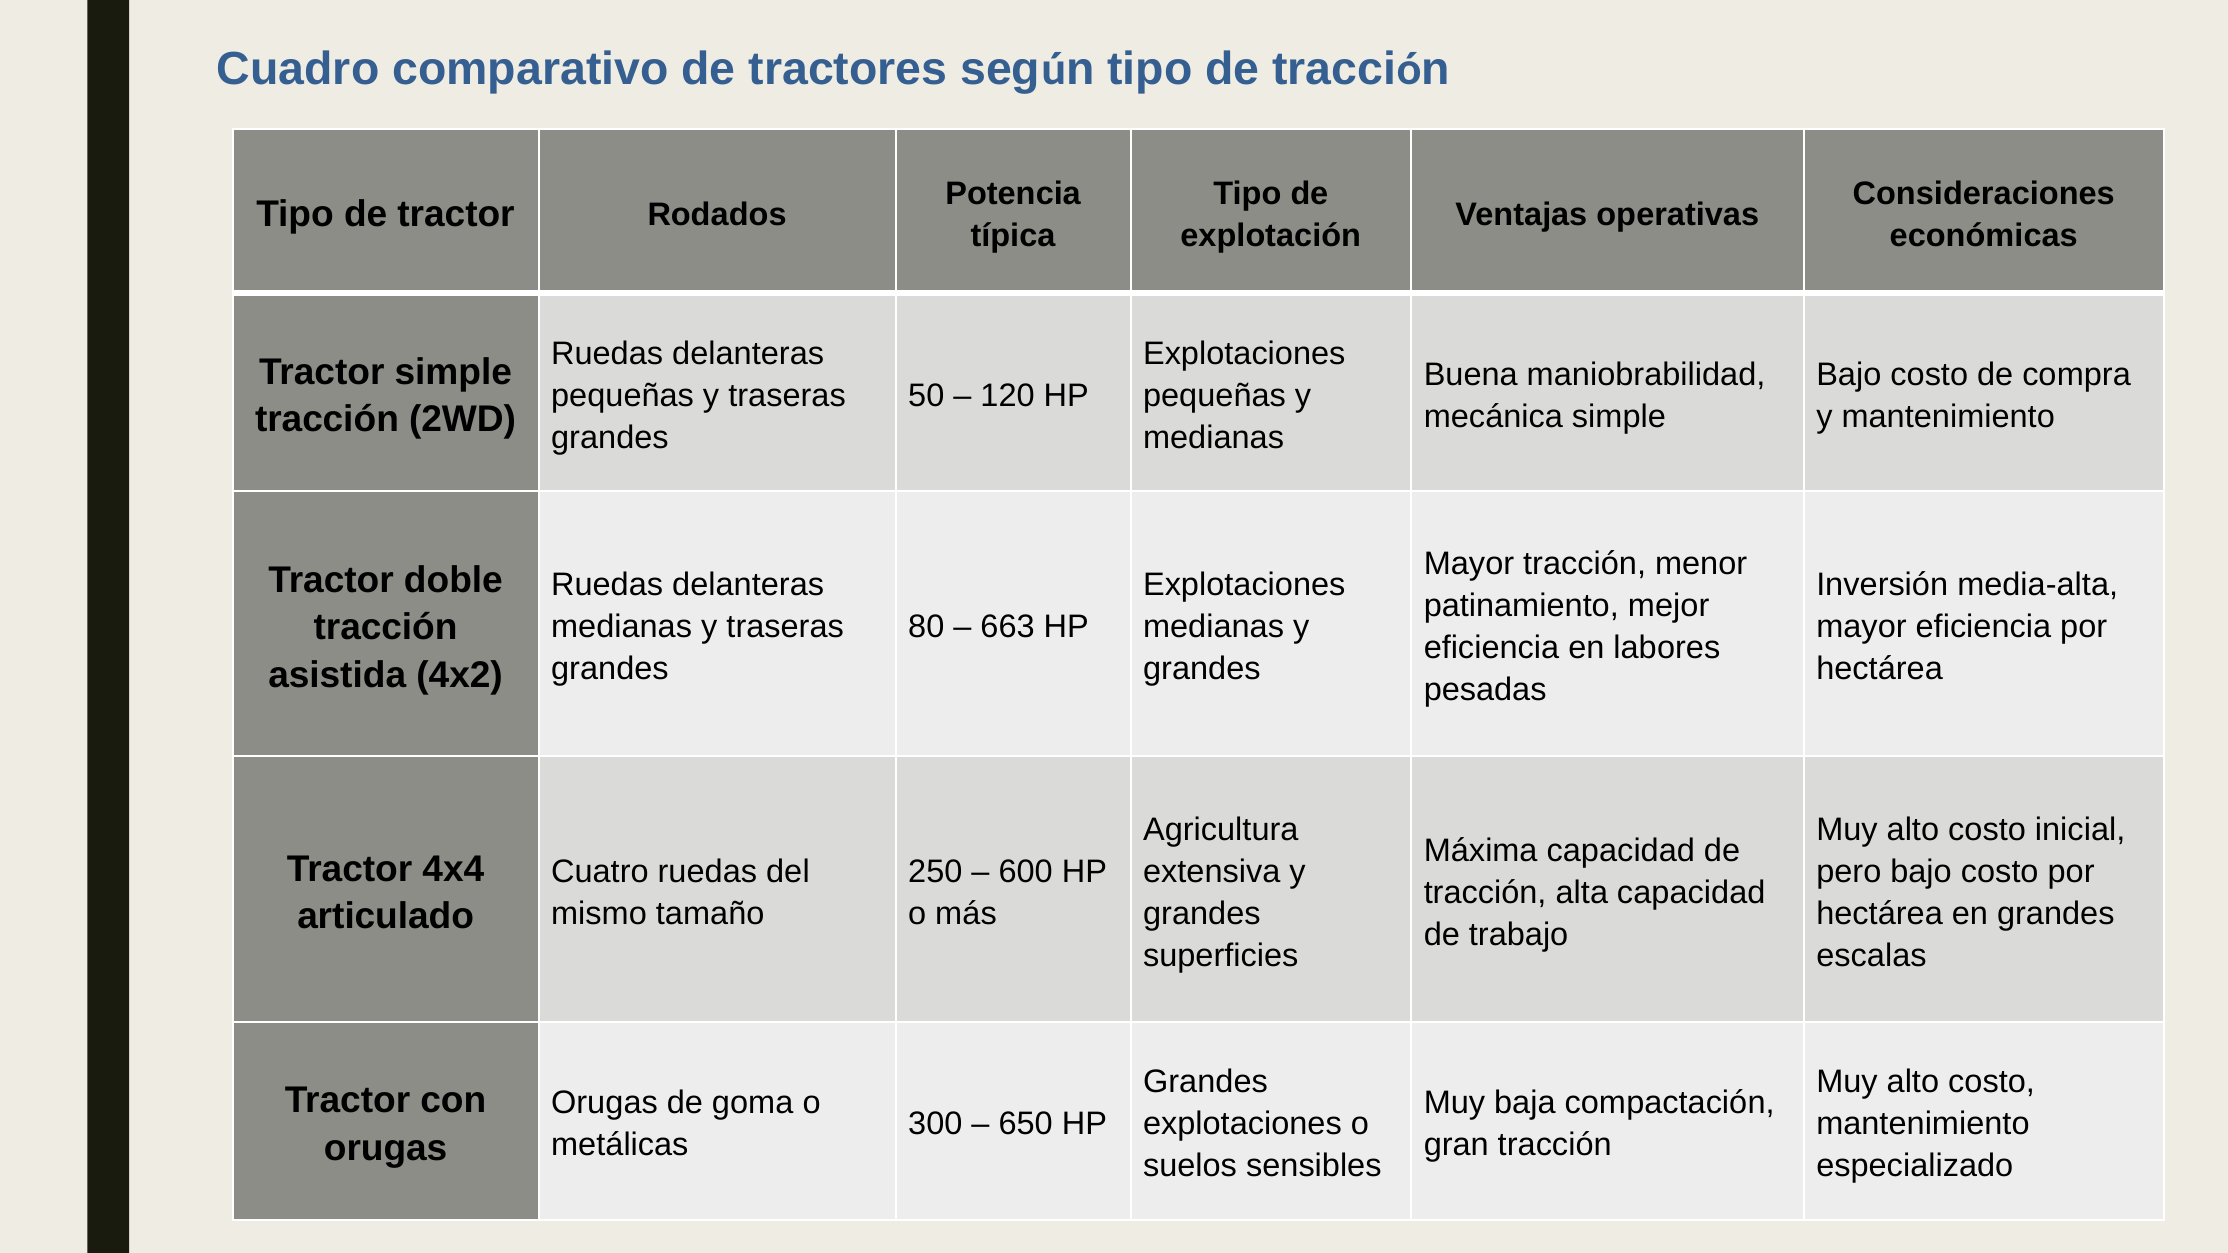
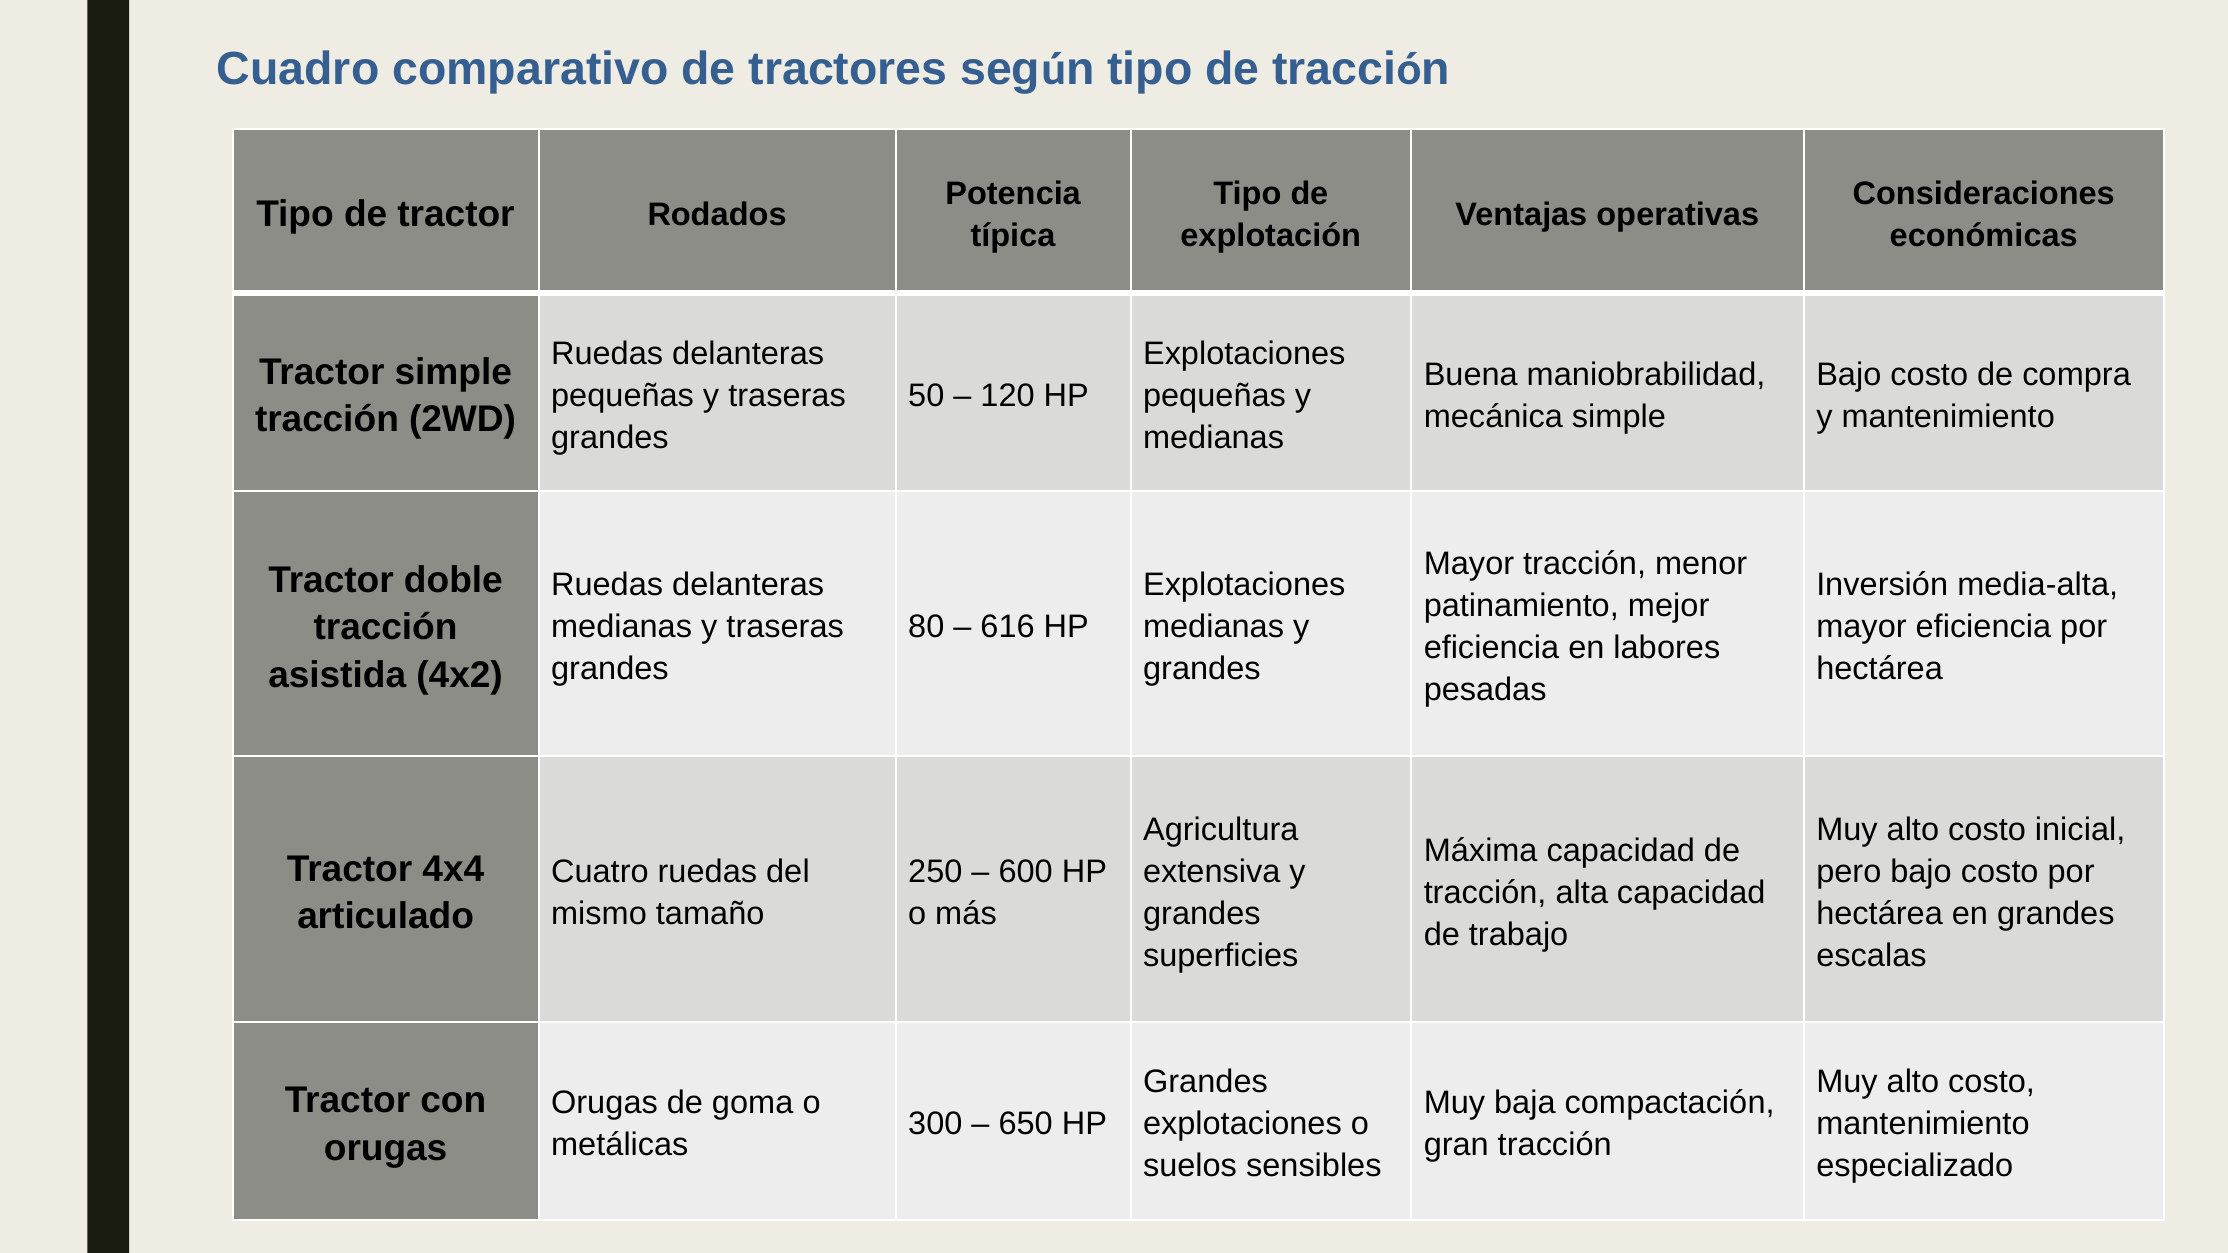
663: 663 -> 616 (1008, 627)
